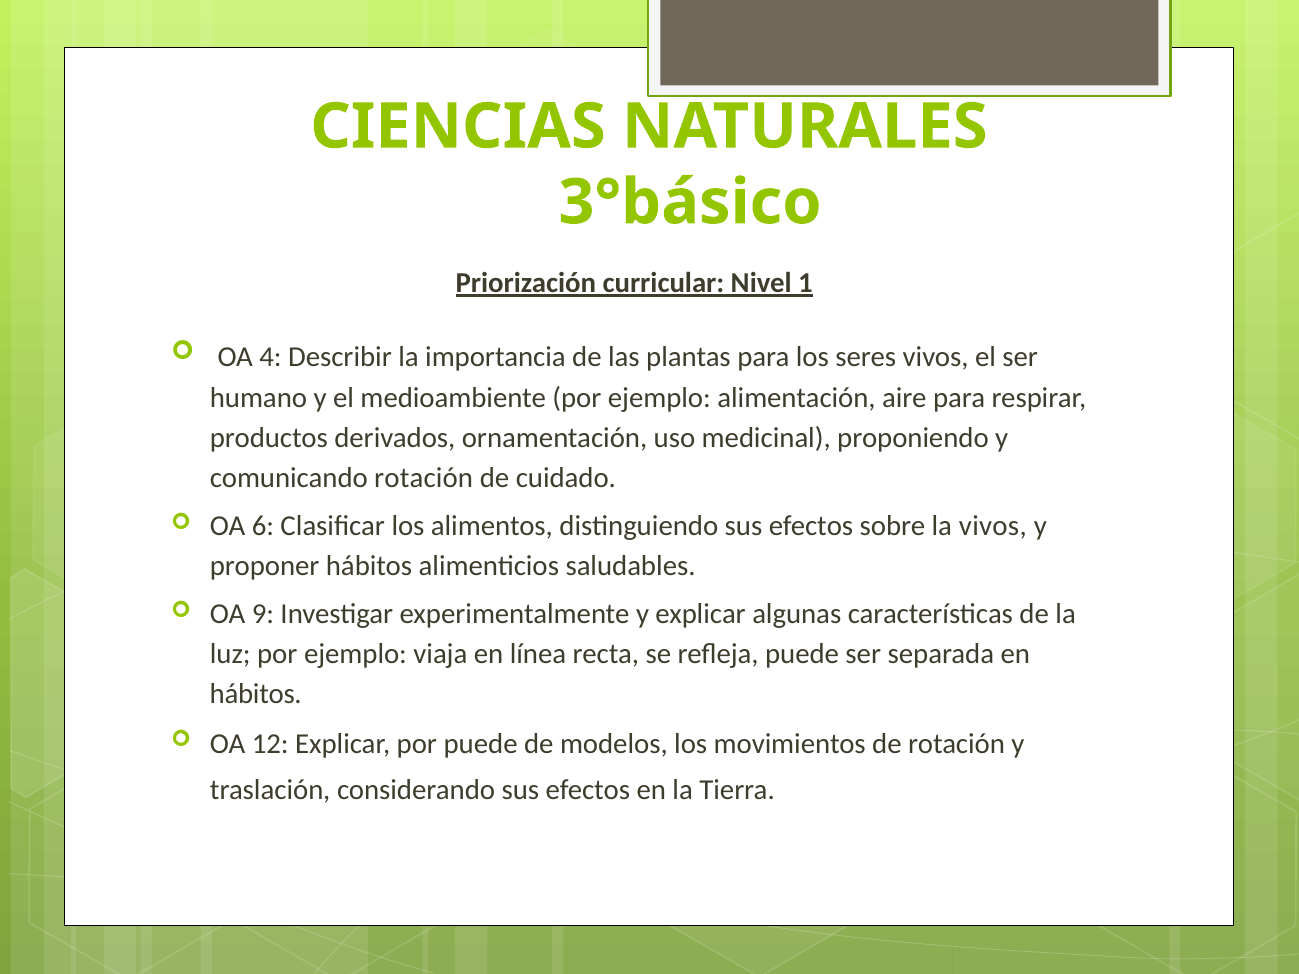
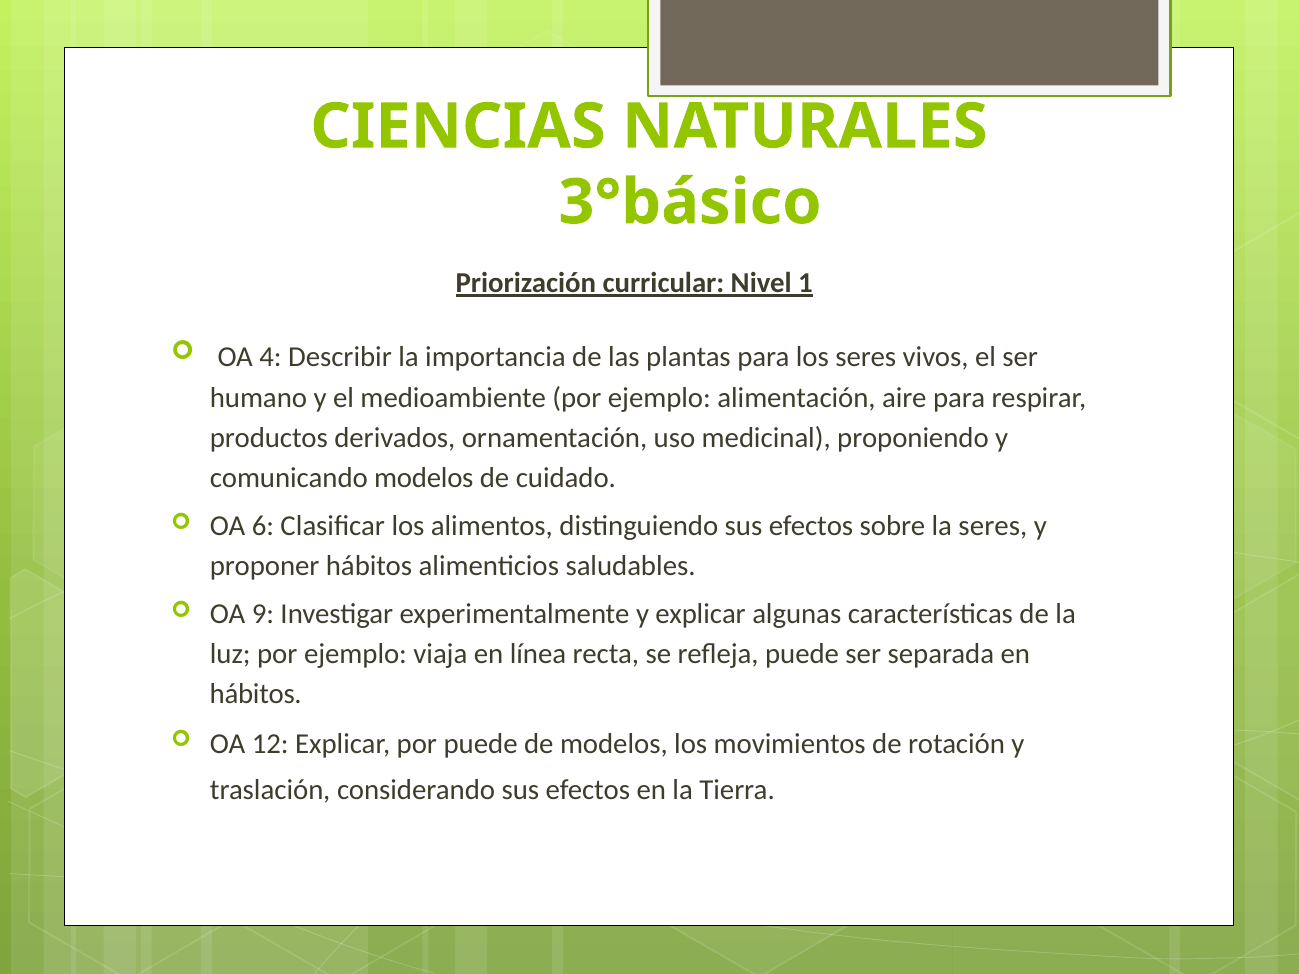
comunicando rotación: rotación -> modelos (424, 478)
la vivos: vivos -> seres (993, 526)
